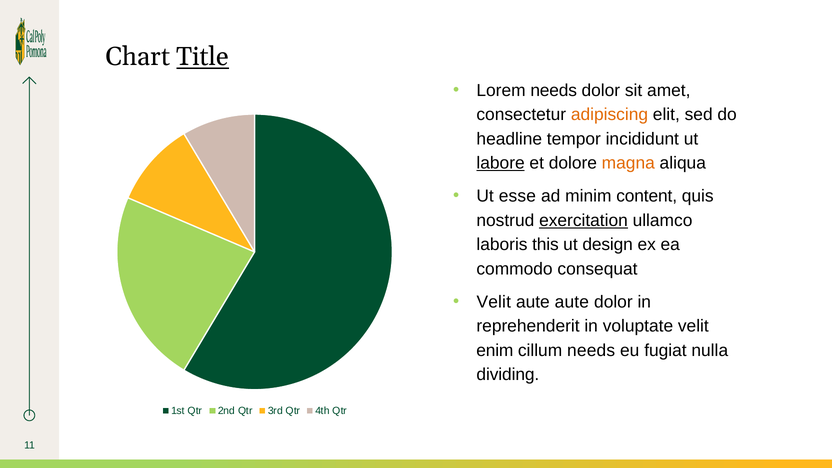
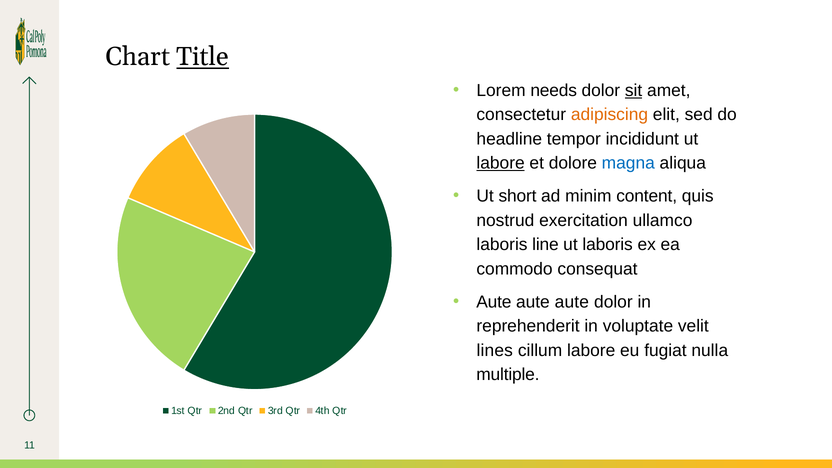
sit underline: none -> present (634, 90)
magna colour: orange -> blue (628, 163)
esse: esse -> short (518, 196)
exercitation underline: present -> none (583, 220)
this: this -> line (545, 245)
ut design: design -> laboris (608, 245)
Velit: Velit -> Aute (494, 302)
enim: enim -> lines (495, 350)
cillum needs: needs -> labore (591, 350)
dividing: dividing -> multiple (508, 375)
